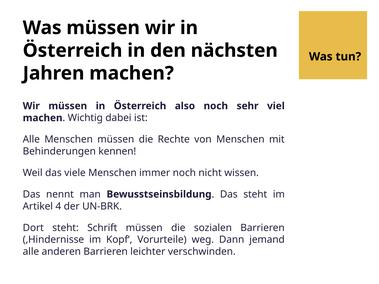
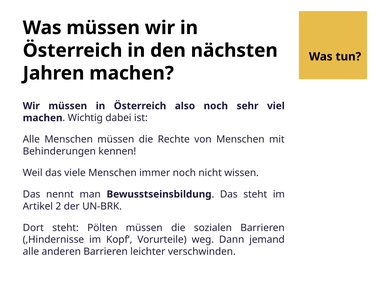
4: 4 -> 2 (58, 206)
Schrift: Schrift -> Pölten (102, 228)
